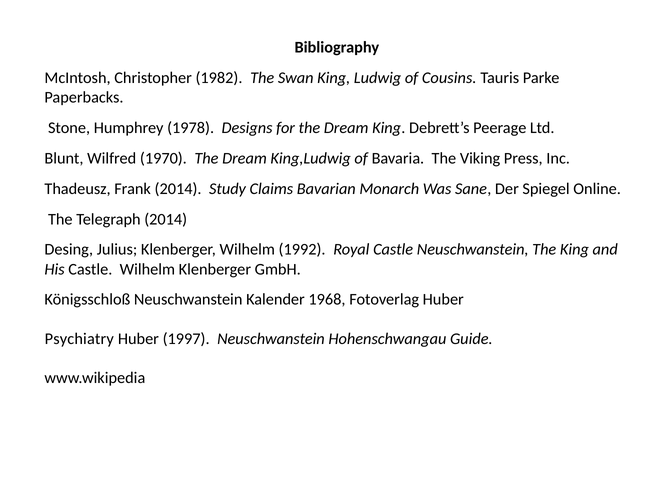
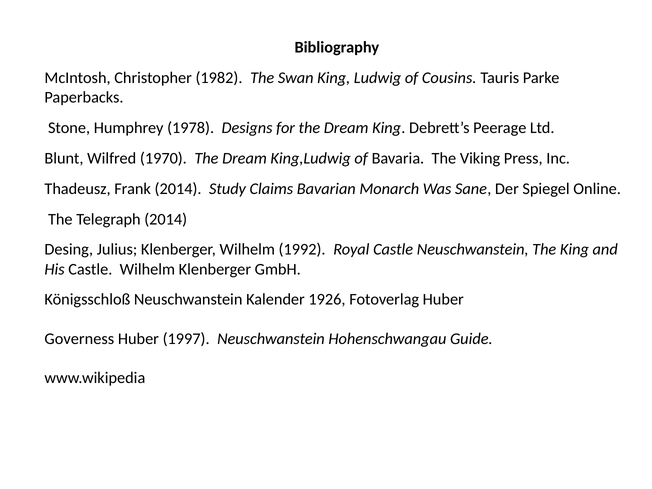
1968: 1968 -> 1926 (327, 300)
Psychiatry: Psychiatry -> Governess (79, 339)
